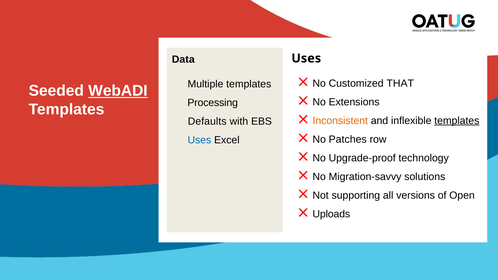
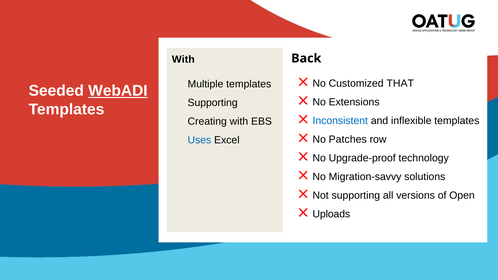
Data: Data -> With (183, 59)
Uses: Uses -> Back (306, 58)
Processing: Processing -> Supporting (213, 103)
Inconsistent colour: orange -> blue (340, 121)
templates underline: present -> none (457, 121)
Defaults: Defaults -> Creating (207, 122)
